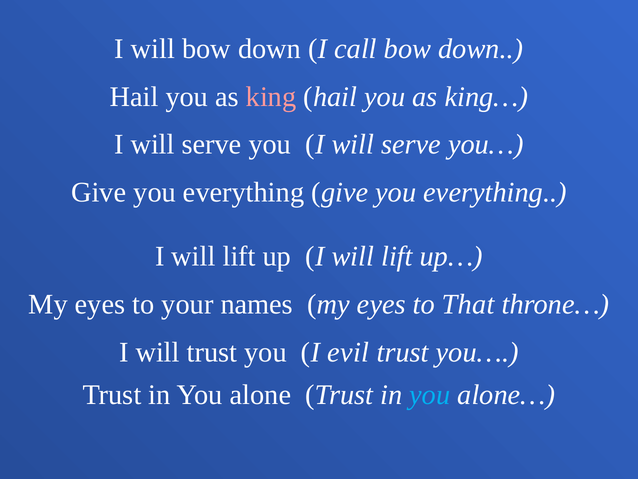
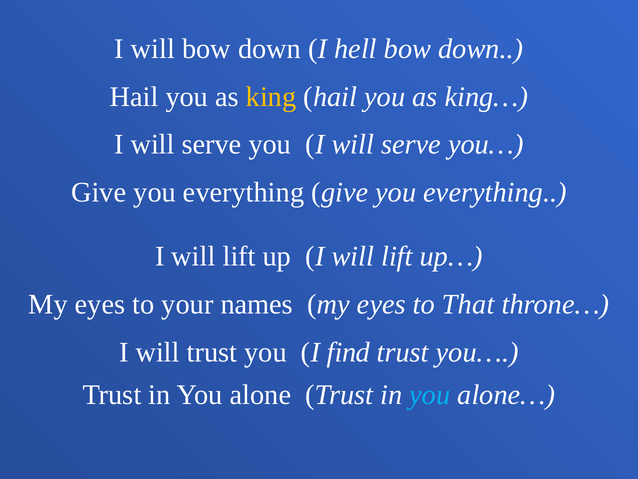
call: call -> hell (356, 49)
king colour: pink -> yellow (271, 97)
evil: evil -> find (349, 352)
